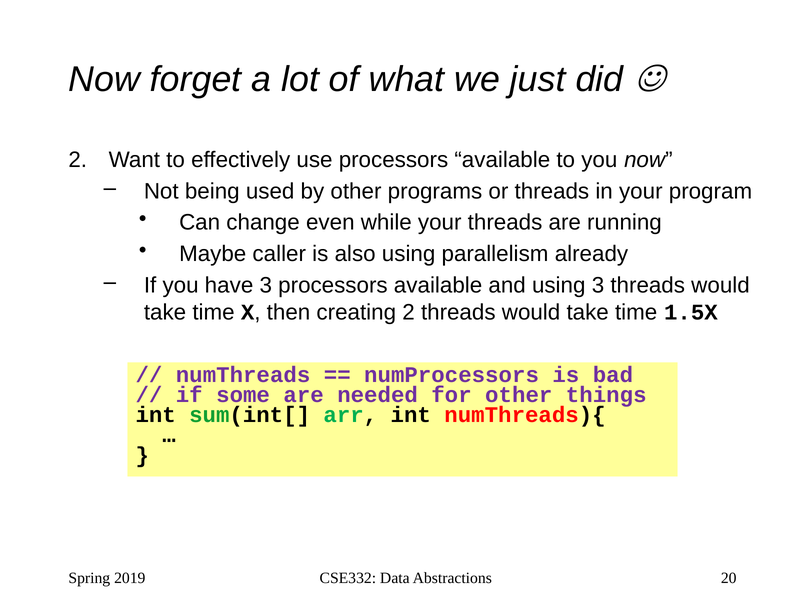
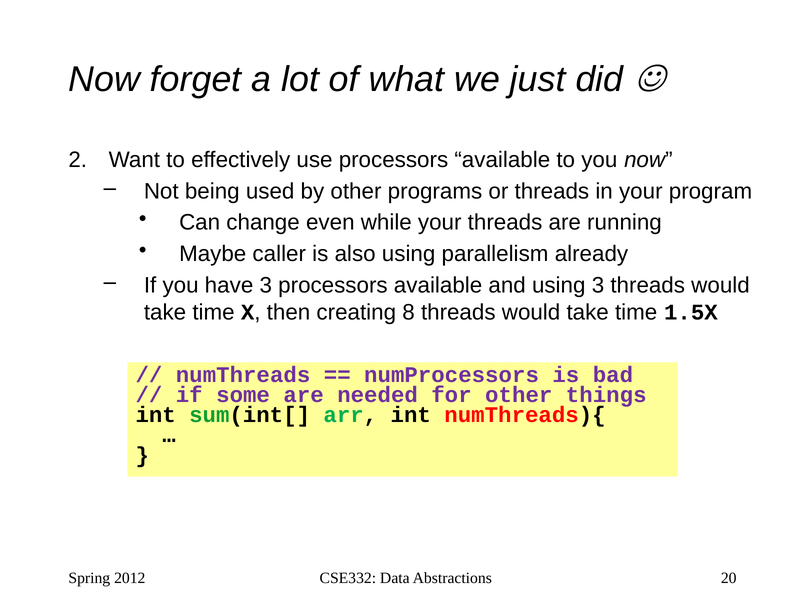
creating 2: 2 -> 8 (408, 312)
2019: 2019 -> 2012 (130, 578)
